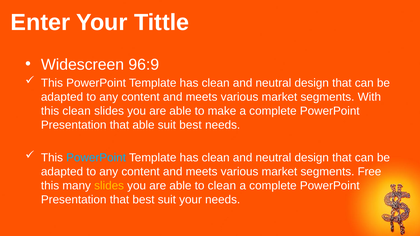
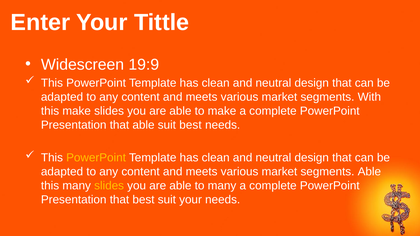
96:9: 96:9 -> 19:9 (144, 65)
this clean: clean -> make (77, 111)
PowerPoint colour: light blue -> yellow (96, 158)
segments Free: Free -> Able (369, 172)
to clean: clean -> many (222, 186)
